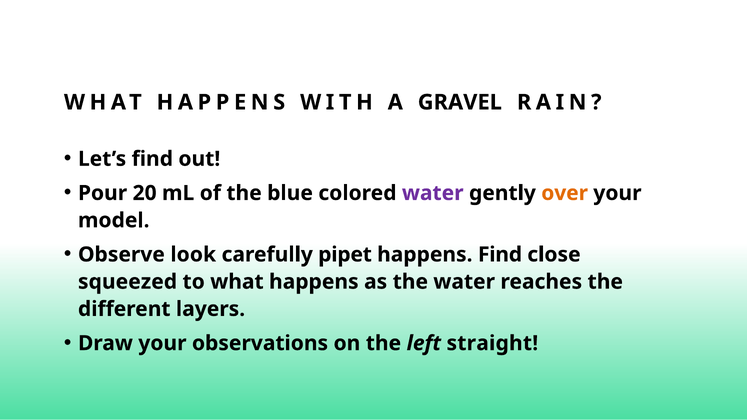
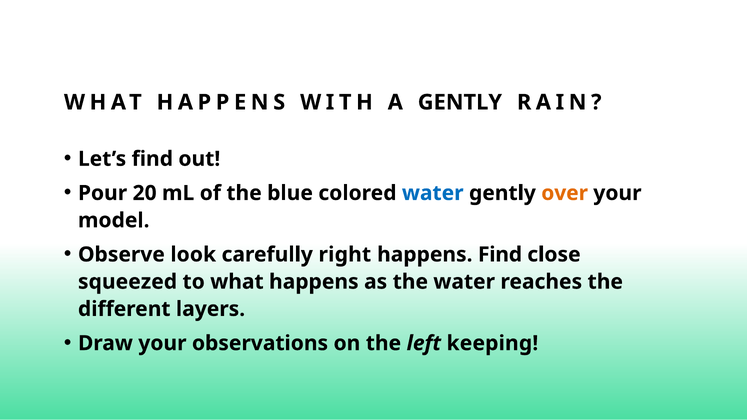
A GRAVEL: GRAVEL -> GENTLY (460, 102)
water colour: purple -> blue (433, 193)
pipet: pipet -> right (345, 255)
straight: straight -> keeping (492, 343)
